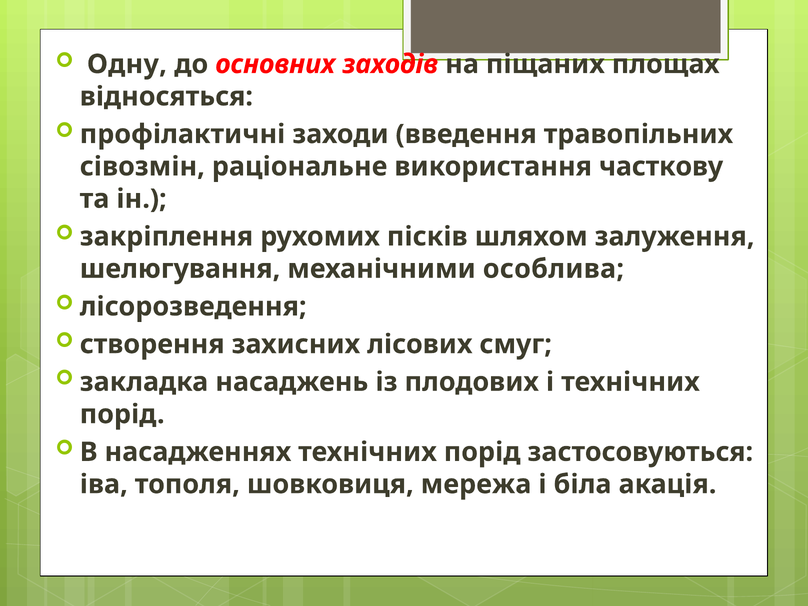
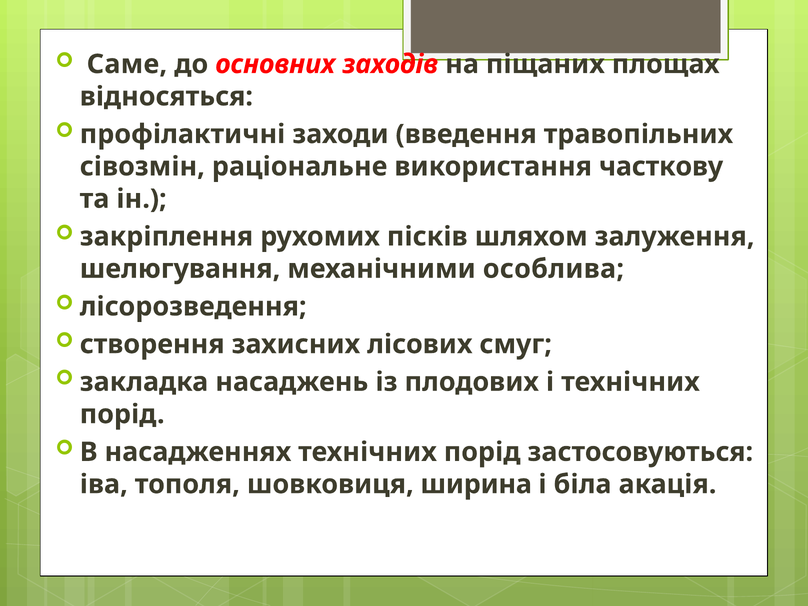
Одну: Одну -> Саме (127, 64)
мережа: мережа -> ширина (476, 484)
